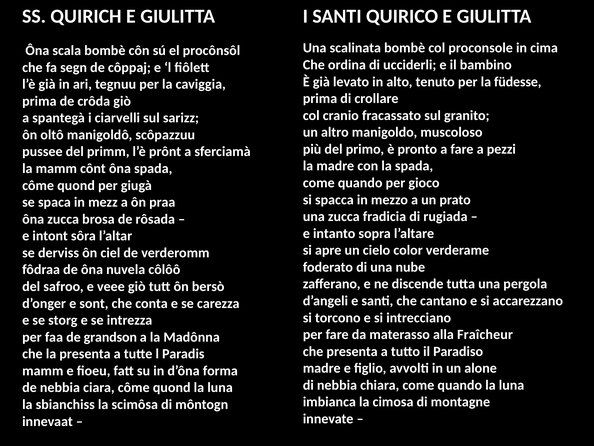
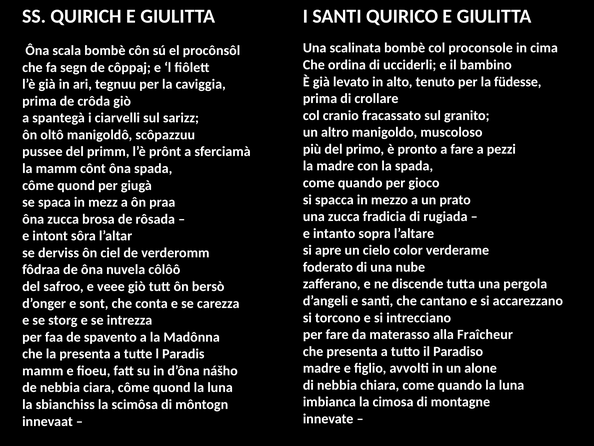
grandson: grandson -> spavento (110, 337)
forma: forma -> nášho (220, 370)
